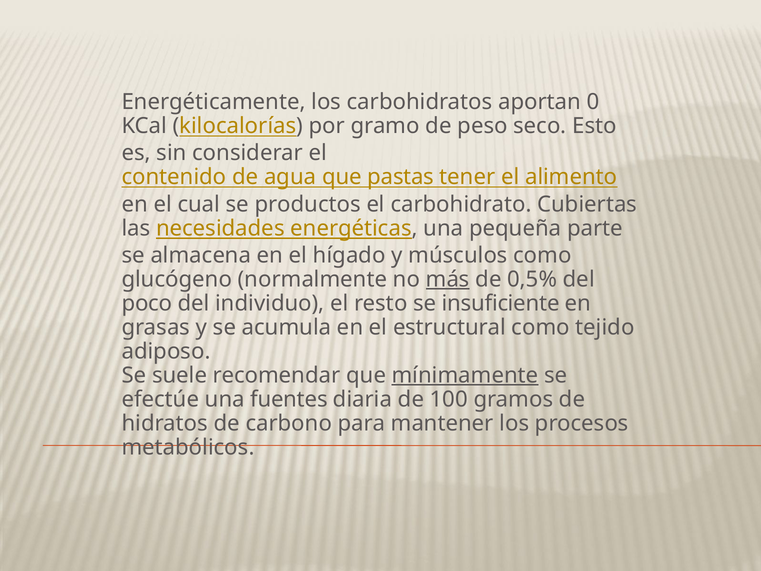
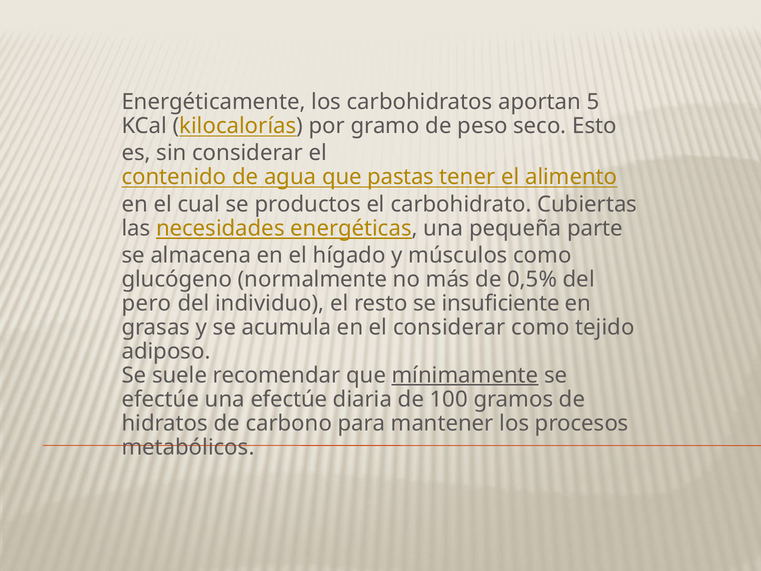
0: 0 -> 5 (593, 102)
más underline: present -> none (448, 279)
poco: poco -> pero (147, 303)
el estructural: estructural -> considerar (449, 327)
una fuentes: fuentes -> efectúe (289, 399)
